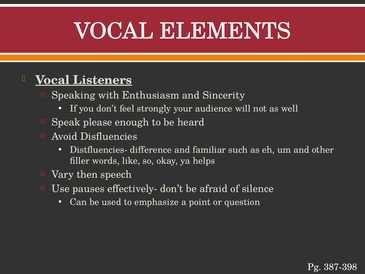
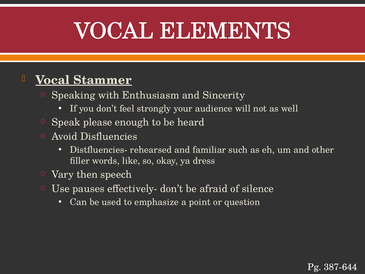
Listeners: Listeners -> Stammer (102, 80)
difference: difference -> rehearsed (151, 150)
helps: helps -> dress (204, 161)
387-398: 387-398 -> 387-644 (341, 267)
